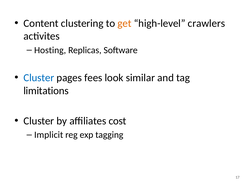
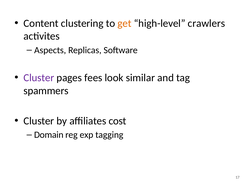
Hosting: Hosting -> Aspects (50, 50)
Cluster colour: blue -> purple (39, 78)
limitations: limitations -> spammers (46, 90)
Implicit: Implicit -> Domain (49, 134)
